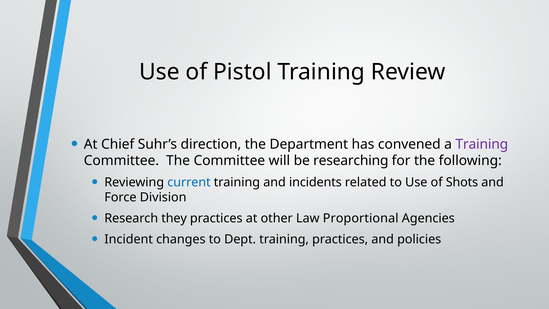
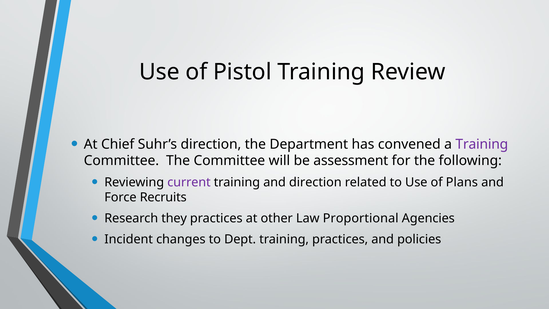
researching: researching -> assessment (351, 161)
current colour: blue -> purple (189, 182)
and incidents: incidents -> direction (315, 182)
Shots: Shots -> Plans (462, 182)
Division: Division -> Recruits (163, 197)
